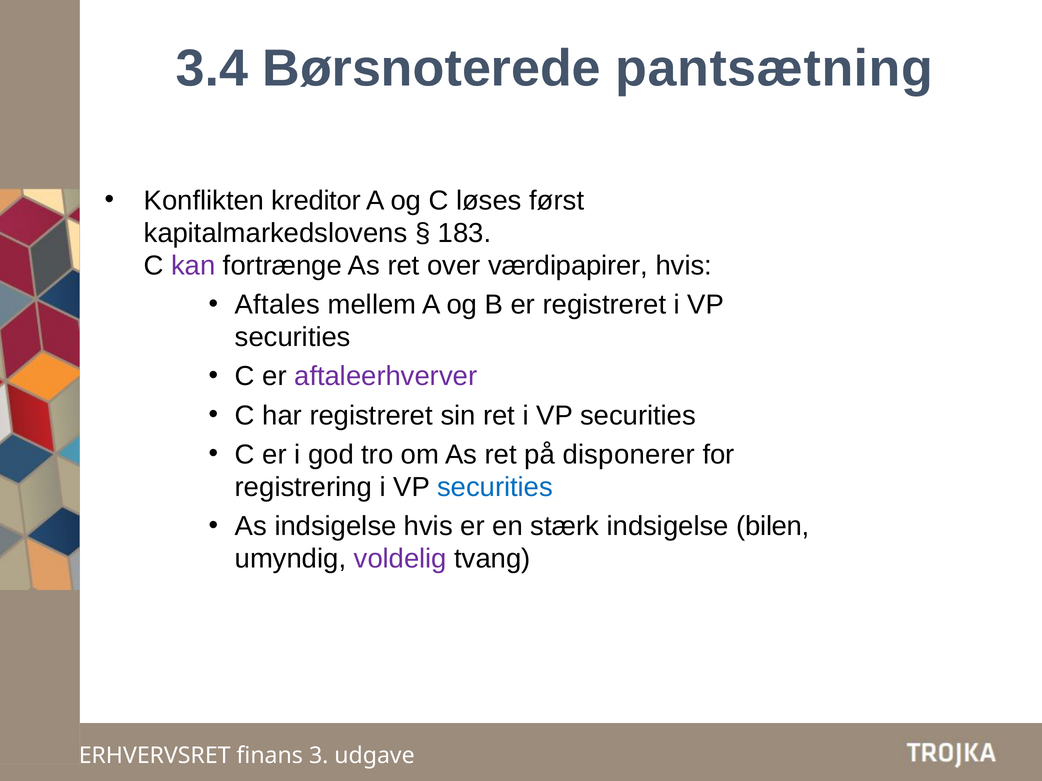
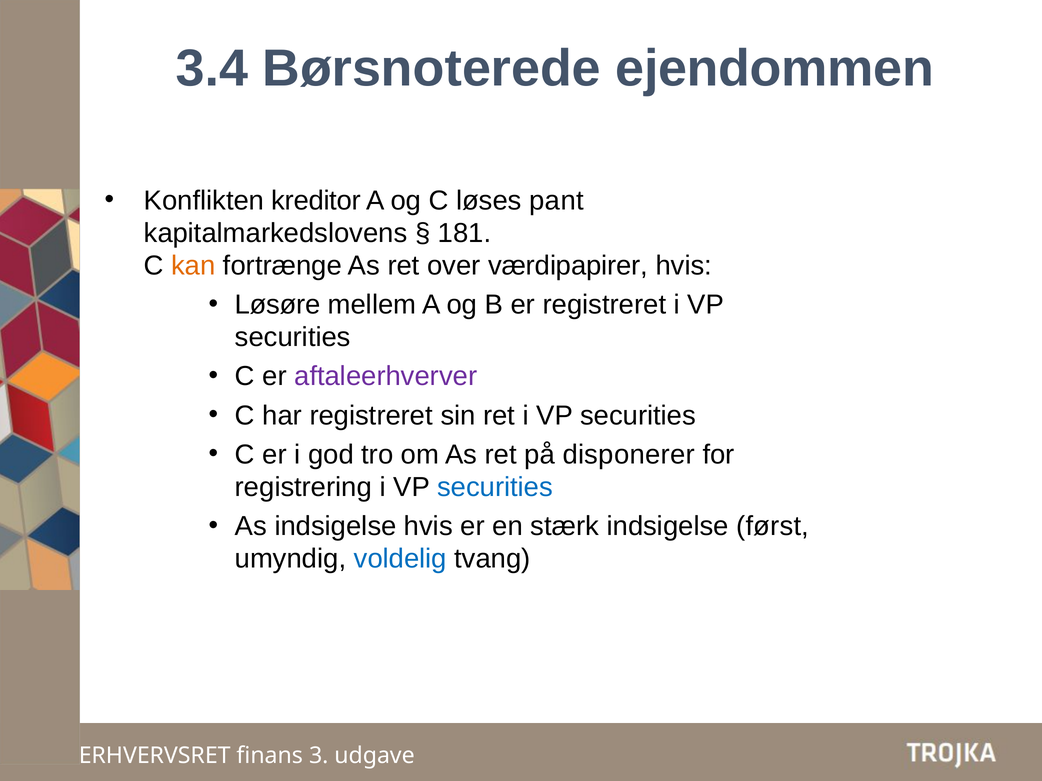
pantsætning: pantsætning -> ejendommen (775, 69)
først: først -> pant (557, 201)
183: 183 -> 181 (464, 233)
kan colour: purple -> orange (193, 266)
Aftales: Aftales -> Løsøre (278, 305)
bilen: bilen -> først (773, 527)
voldelig colour: purple -> blue (400, 559)
